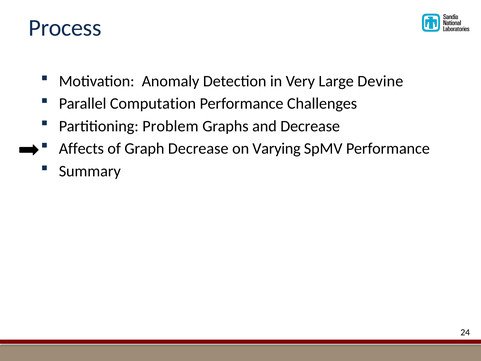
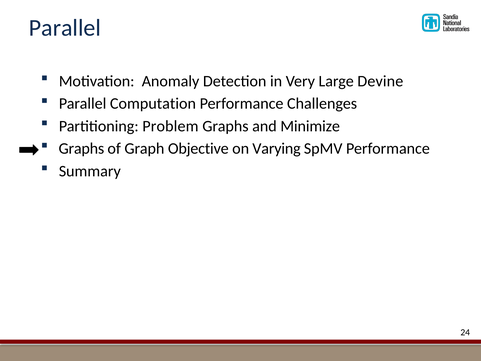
Process: Process -> Parallel (65, 28)
and Decrease: Decrease -> Minimize (310, 126)
Affects: Affects -> Graphs (81, 148)
Graph Decrease: Decrease -> Objective (198, 148)
